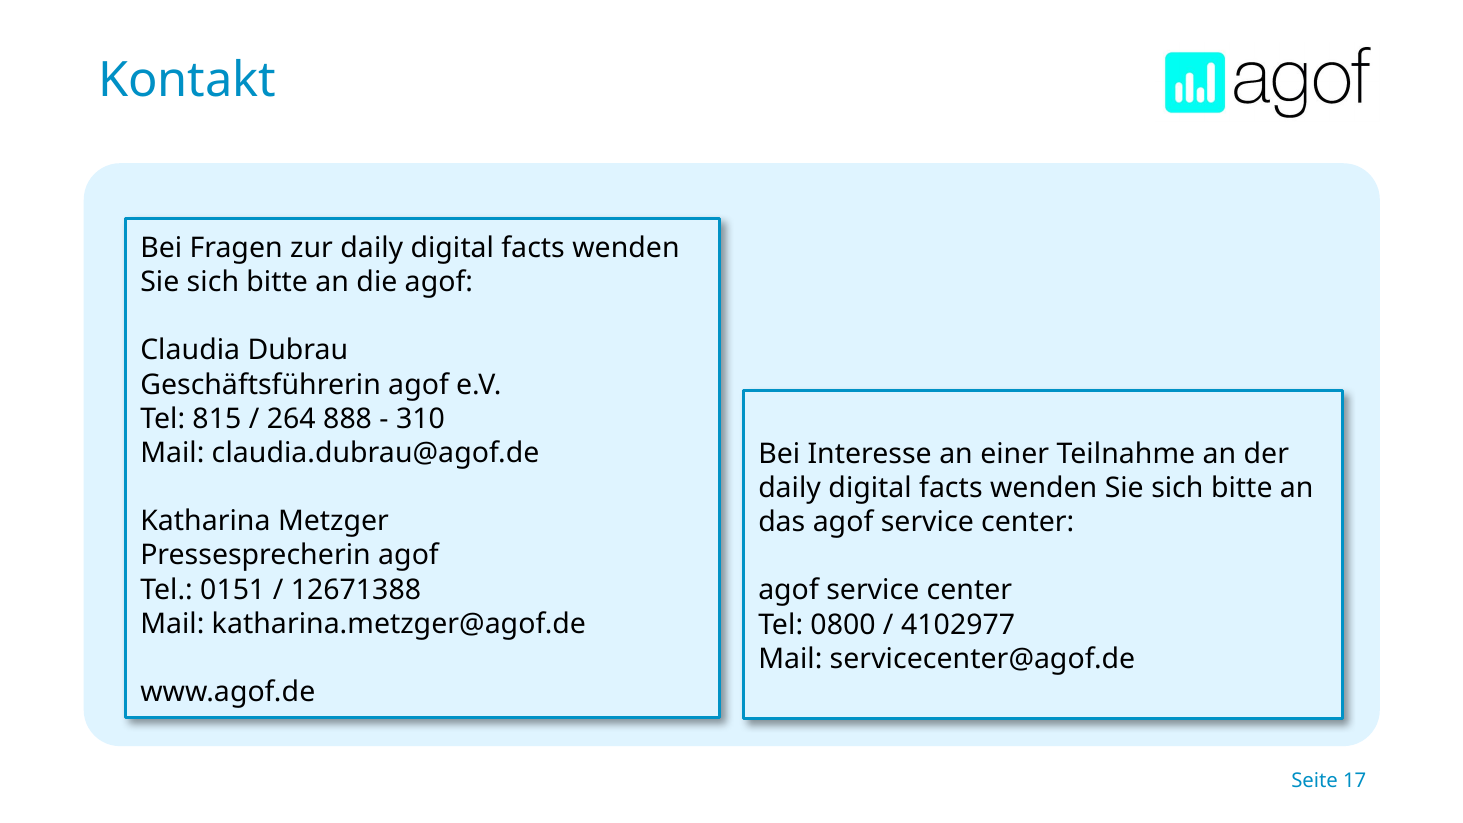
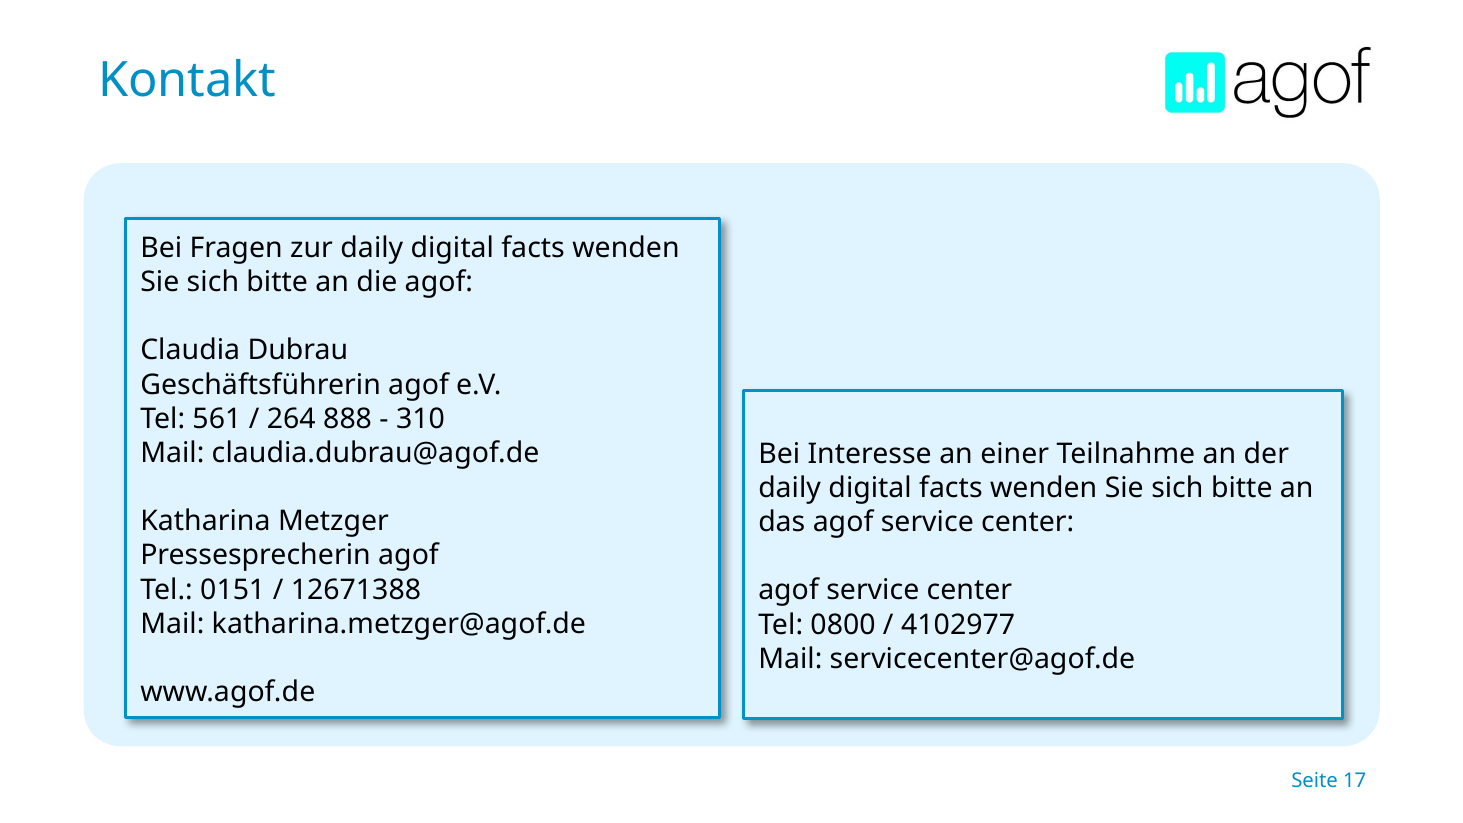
815: 815 -> 561 (217, 419)
